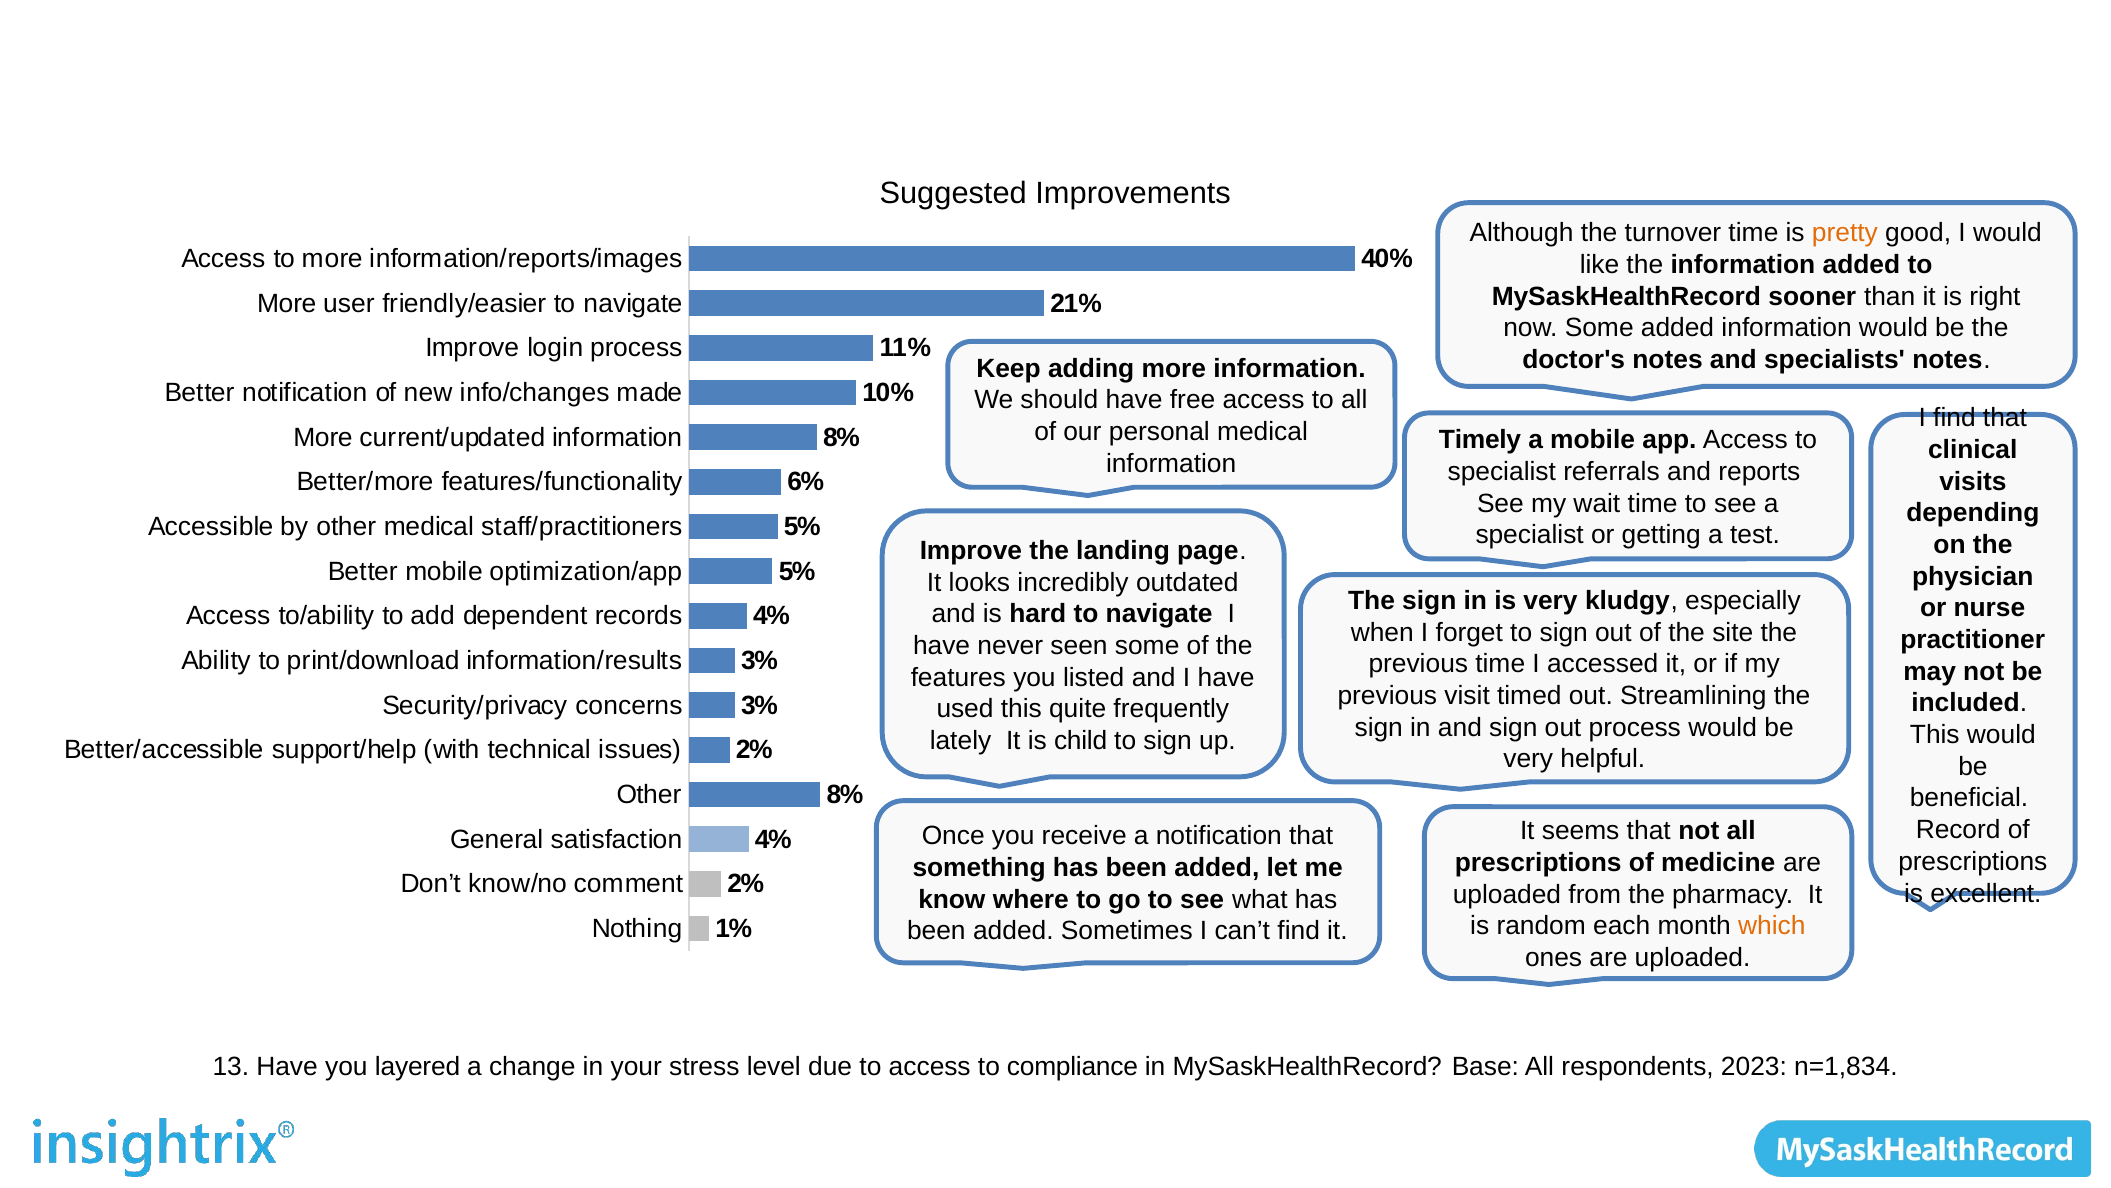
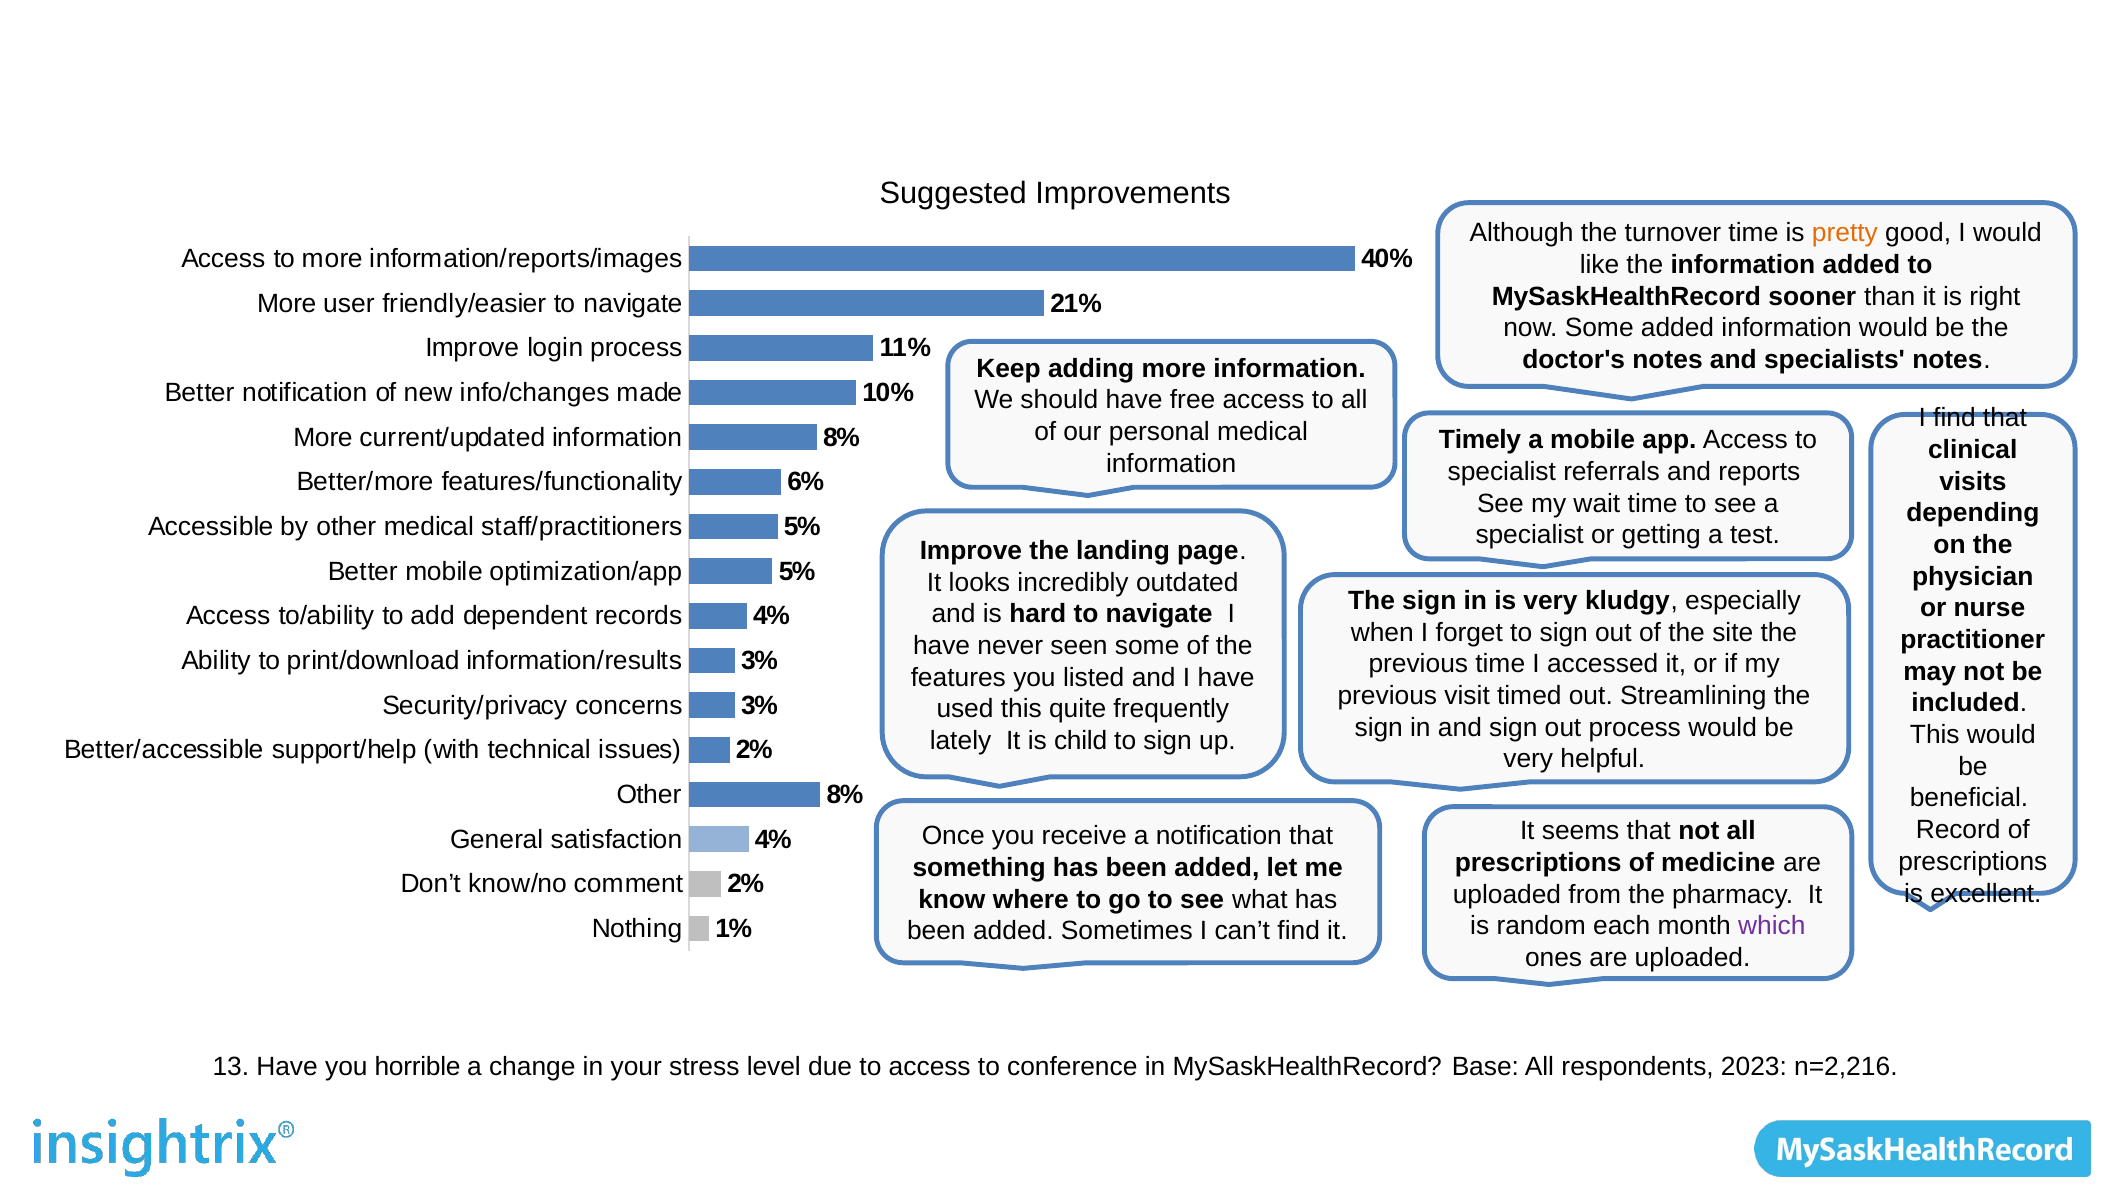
which colour: orange -> purple (1772, 926)
layered: layered -> horrible (418, 1067)
compliance: compliance -> conference (1072, 1067)
n=1,834: n=1,834 -> n=2,216 (1846, 1067)
